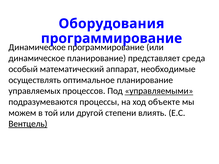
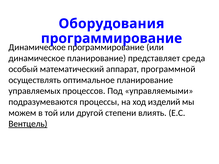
необходимые: необходимые -> программной (168, 69)
управляемыми underline: present -> none (159, 91)
объекте: объекте -> изделий (164, 102)
